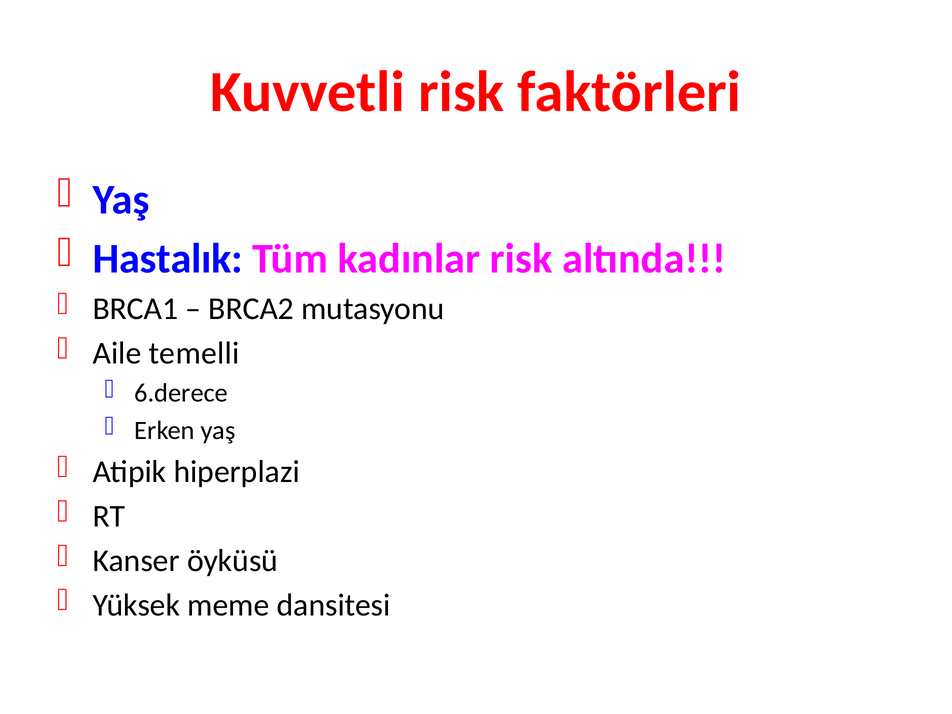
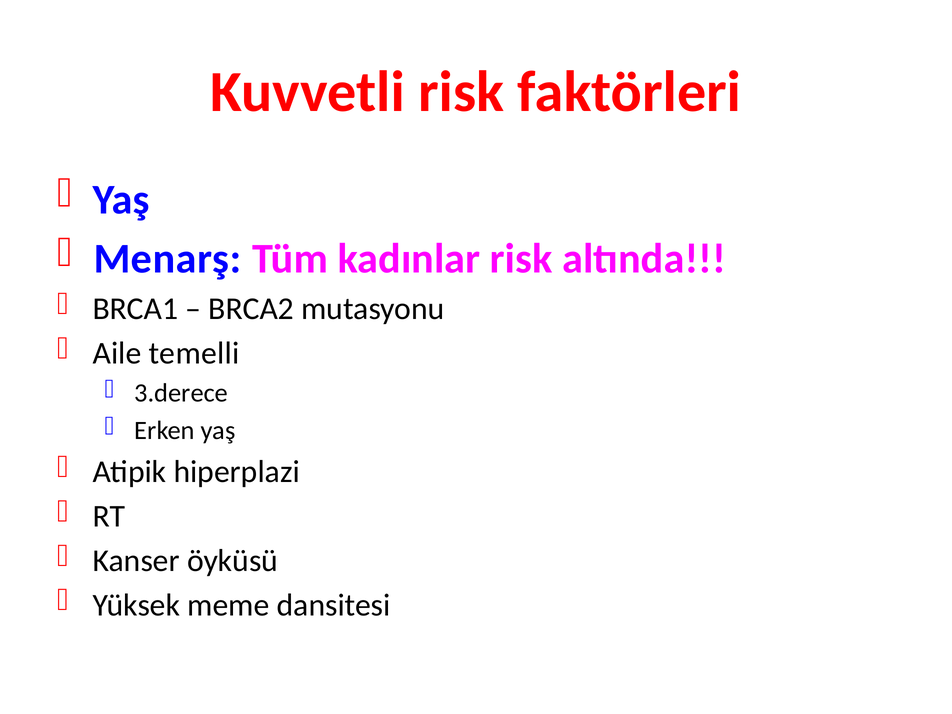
Hastalık: Hastalık -> Menarş (167, 259)
6.derece: 6.derece -> 3.derece (181, 393)
